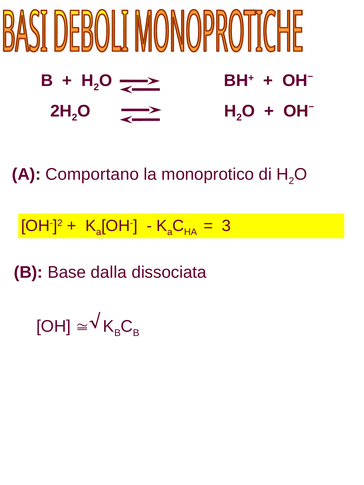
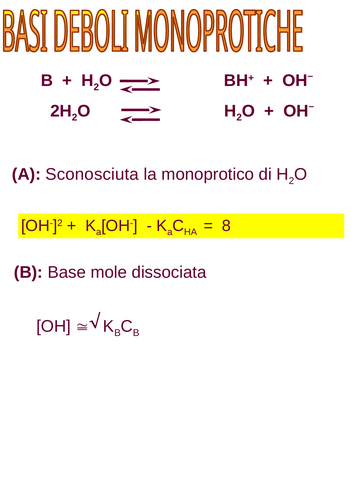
Comportano: Comportano -> Sconosciuta (92, 175)
3: 3 -> 8 (226, 226)
dalla: dalla -> mole (109, 273)
